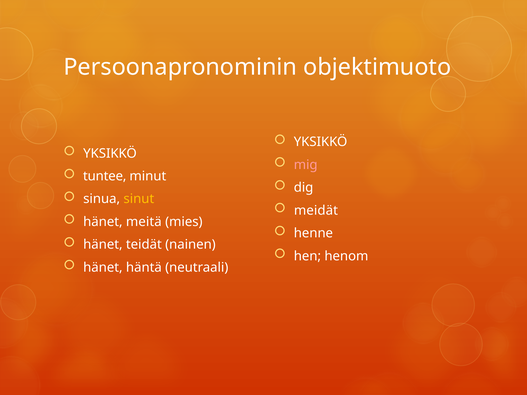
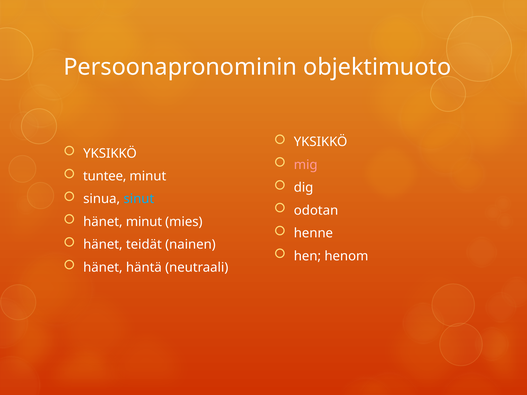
sinut colour: yellow -> light blue (139, 199)
meidät: meidät -> odotan (316, 211)
hänet meitä: meitä -> minut (144, 222)
